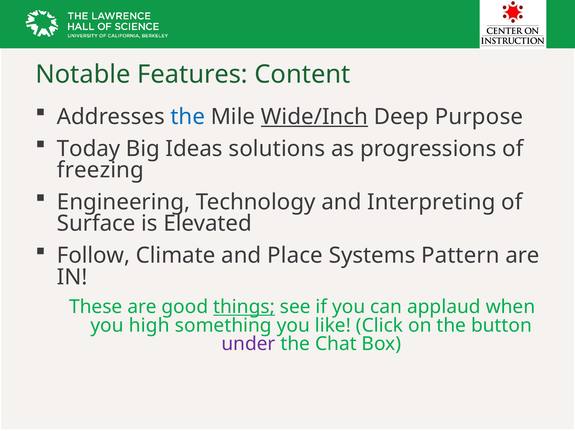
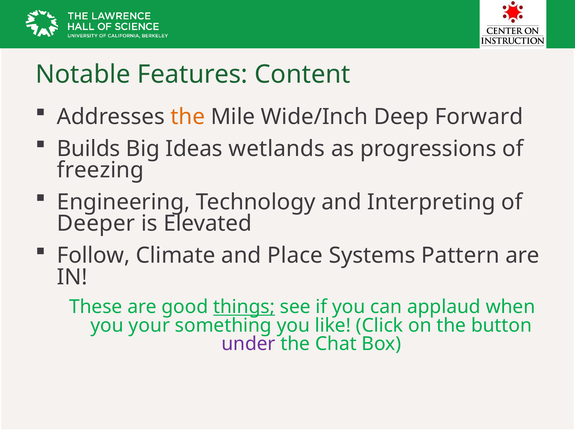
the colour: blue -> orange (188, 117)
Wide/Inch underline: present -> none (314, 117)
Purpose: Purpose -> Forward (479, 117)
Today: Today -> Builds (89, 149)
solutions: solutions -> wetlands (277, 149)
Surface: Surface -> Deeper (96, 224)
high: high -> your (149, 326)
